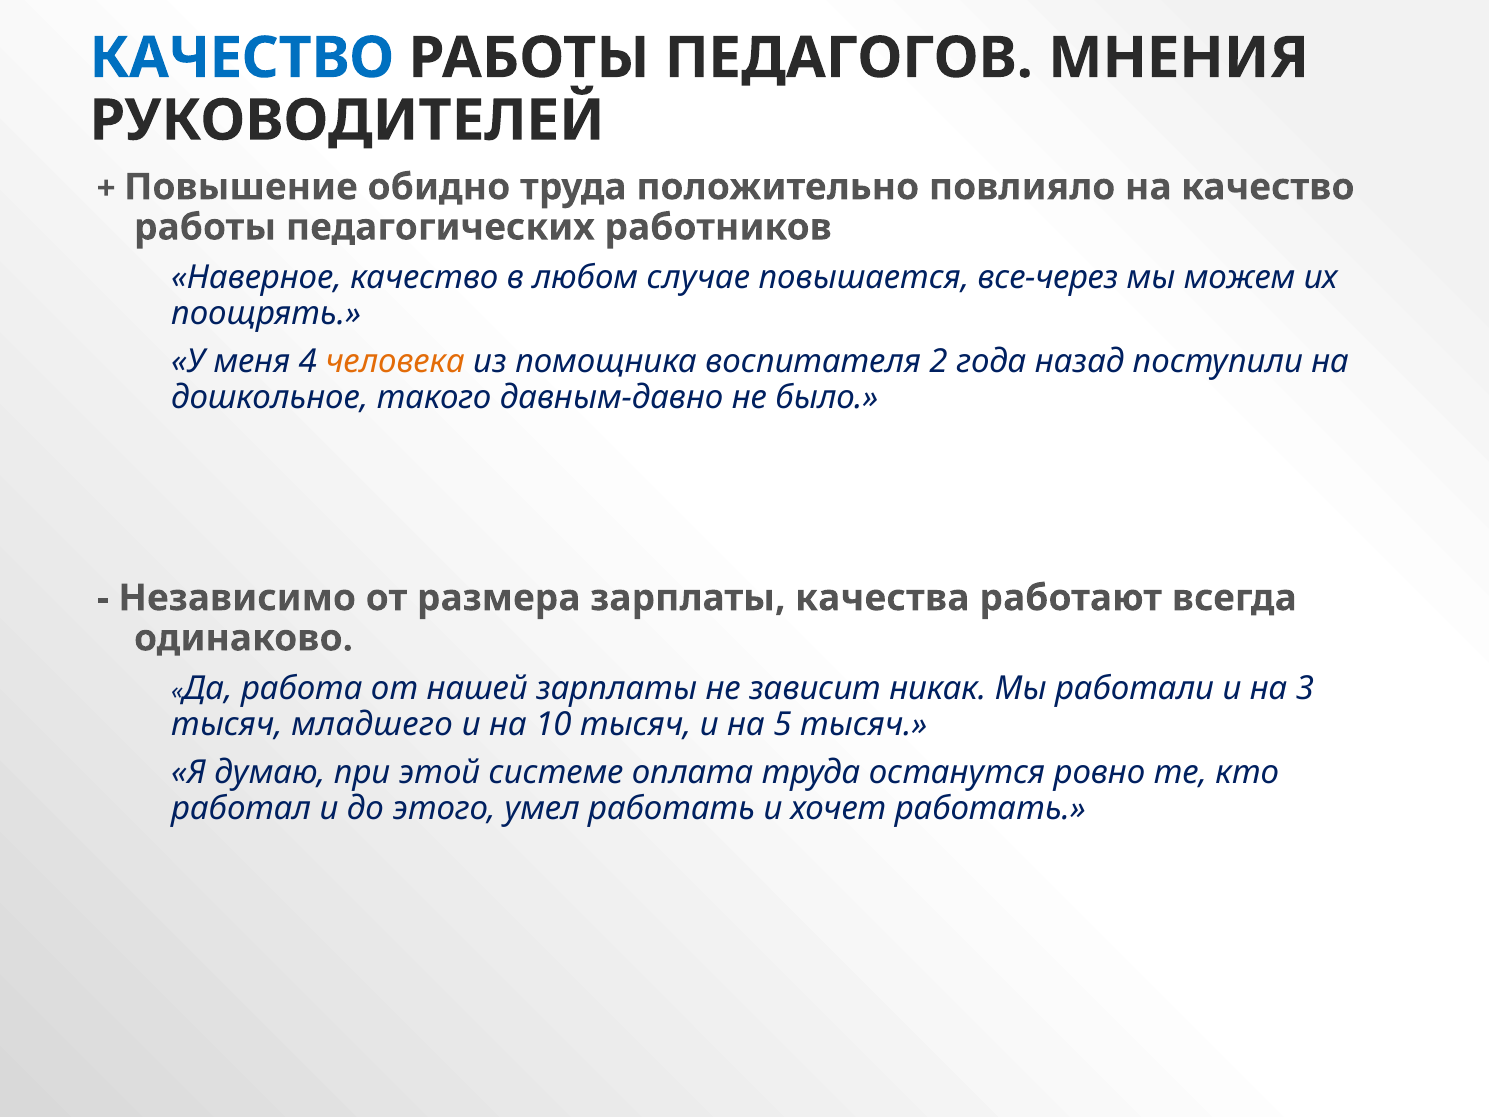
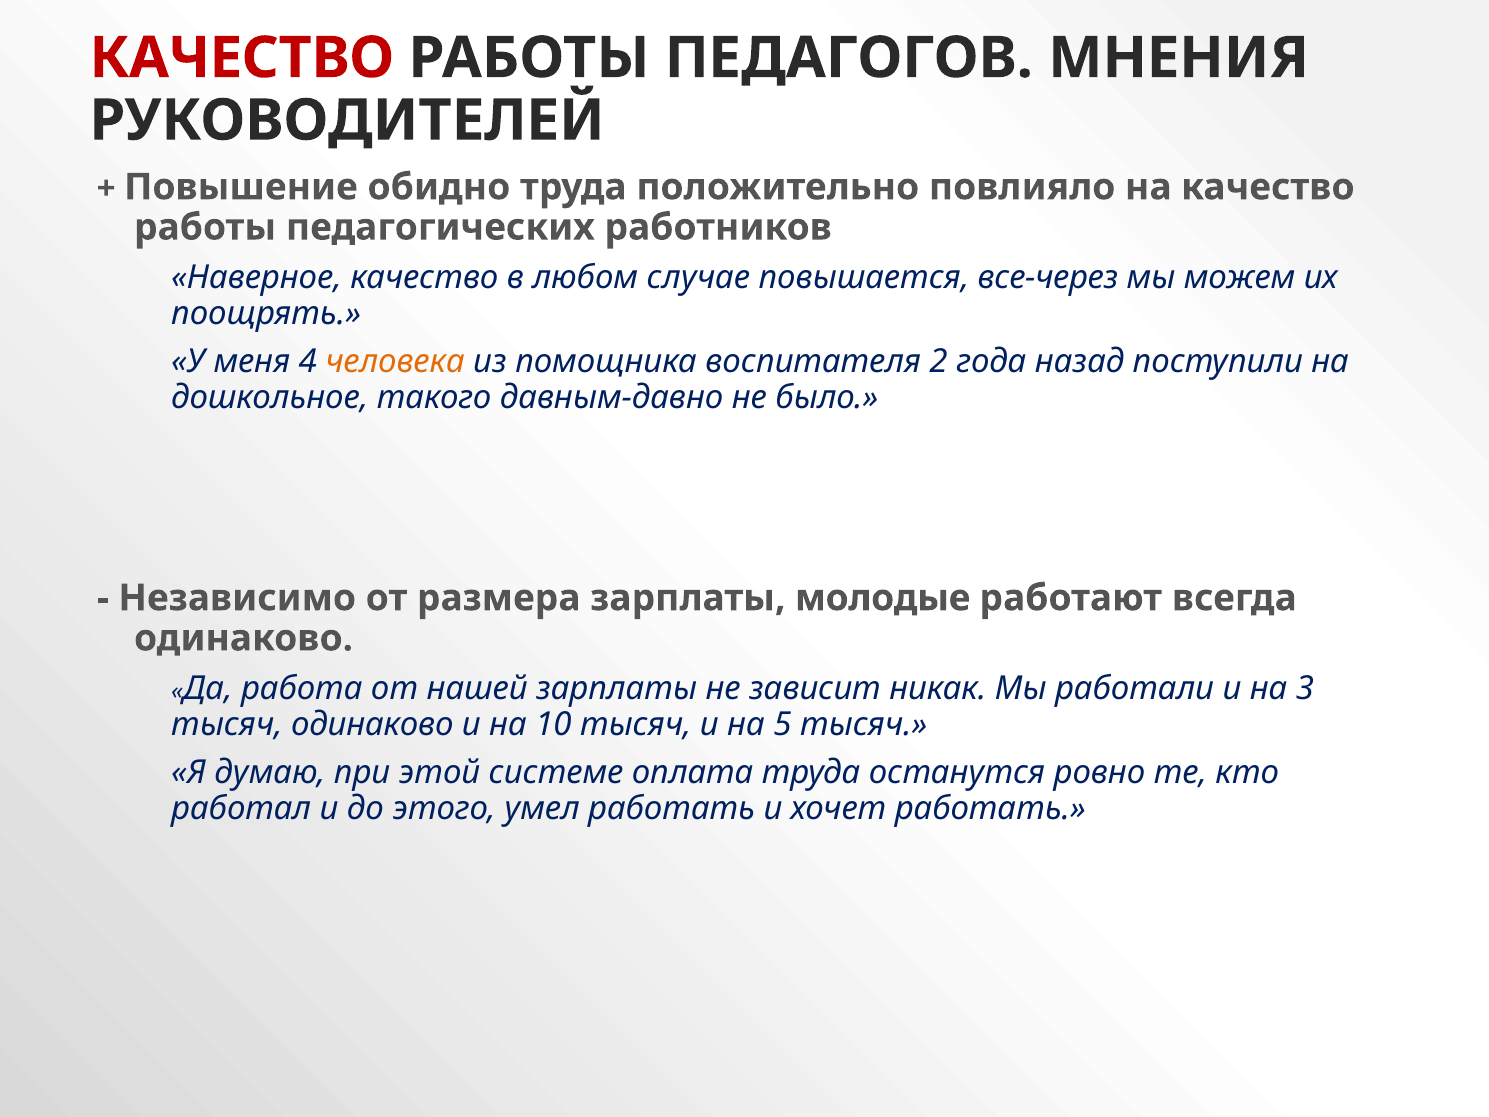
КАЧЕСТВО colour: blue -> red (242, 58)
качества: качества -> молодые (883, 598)
тысяч младшего: младшего -> одинаково (372, 724)
